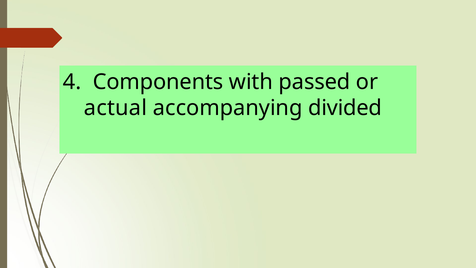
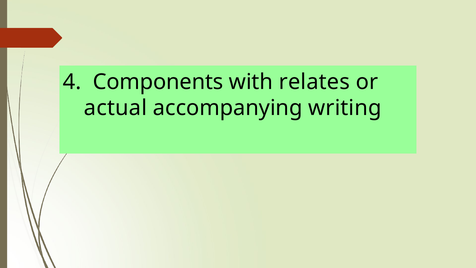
passed: passed -> relates (314, 82)
divided: divided -> writing (345, 108)
